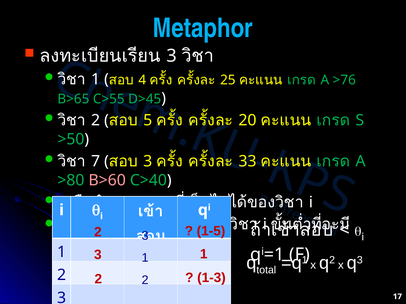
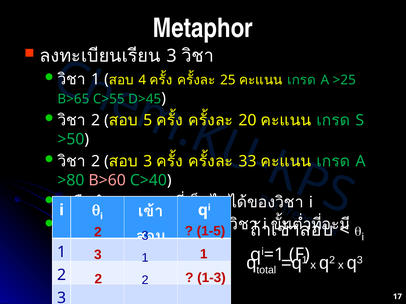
Metaphor colour: light blue -> white (203, 28)
>76: >76 -> >25 (344, 80)
7: 7 -> 2 (96, 162)
